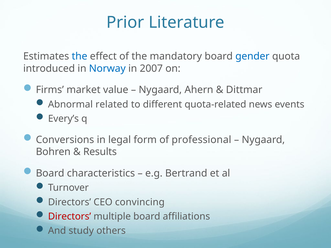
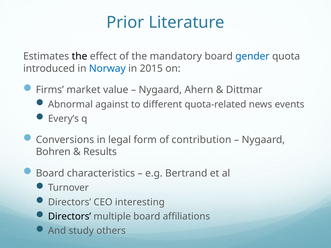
the colour: blue -> black (80, 56)
2007: 2007 -> 2015 (151, 69)
related: related -> against (112, 104)
professional: professional -> contribution (201, 140)
convincing: convincing -> interesting (140, 202)
Directors colour: red -> black (70, 217)
